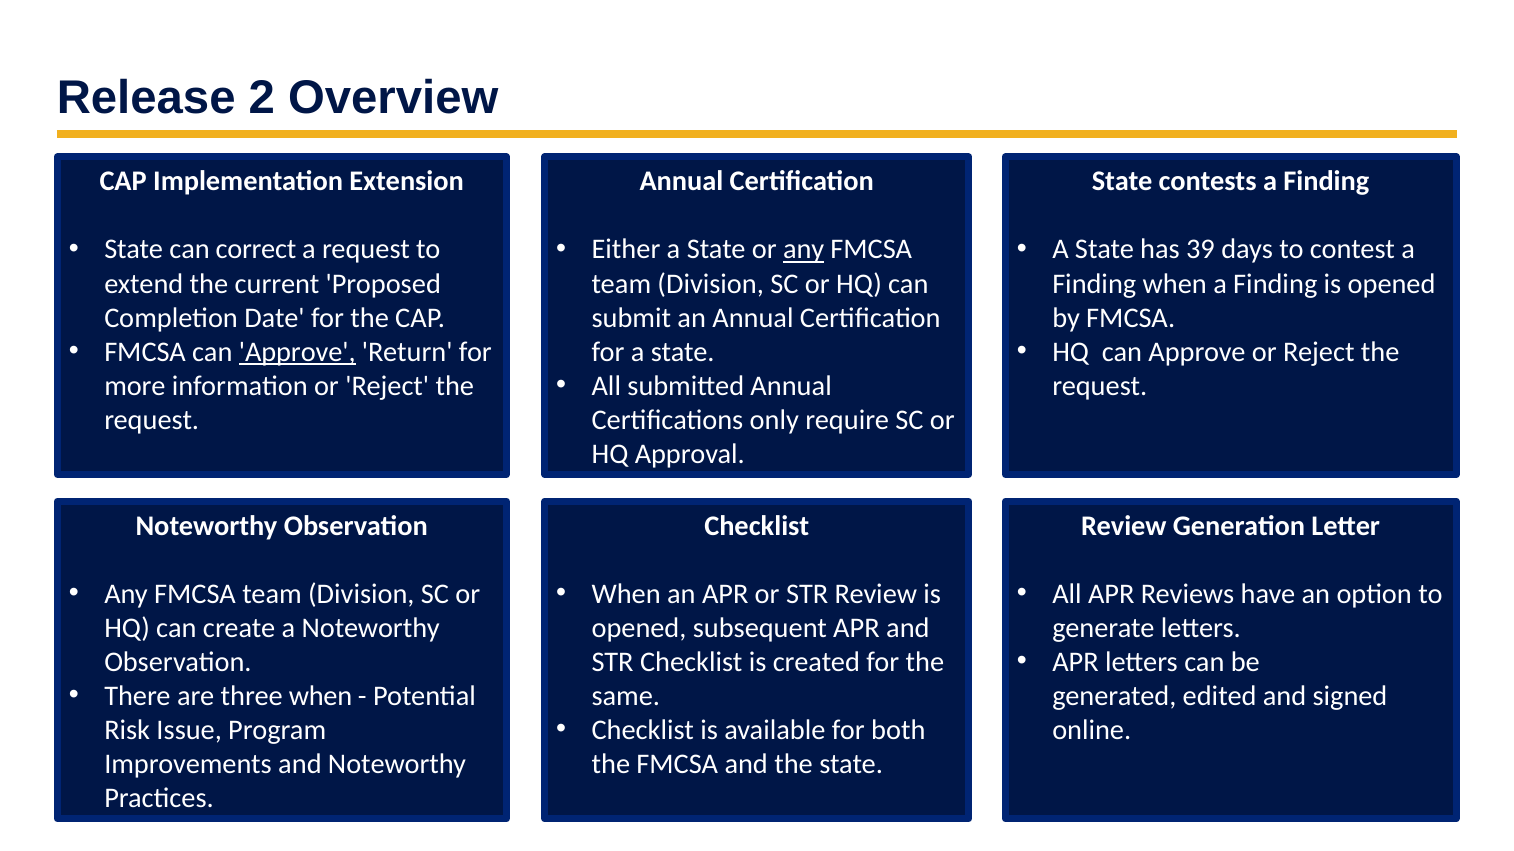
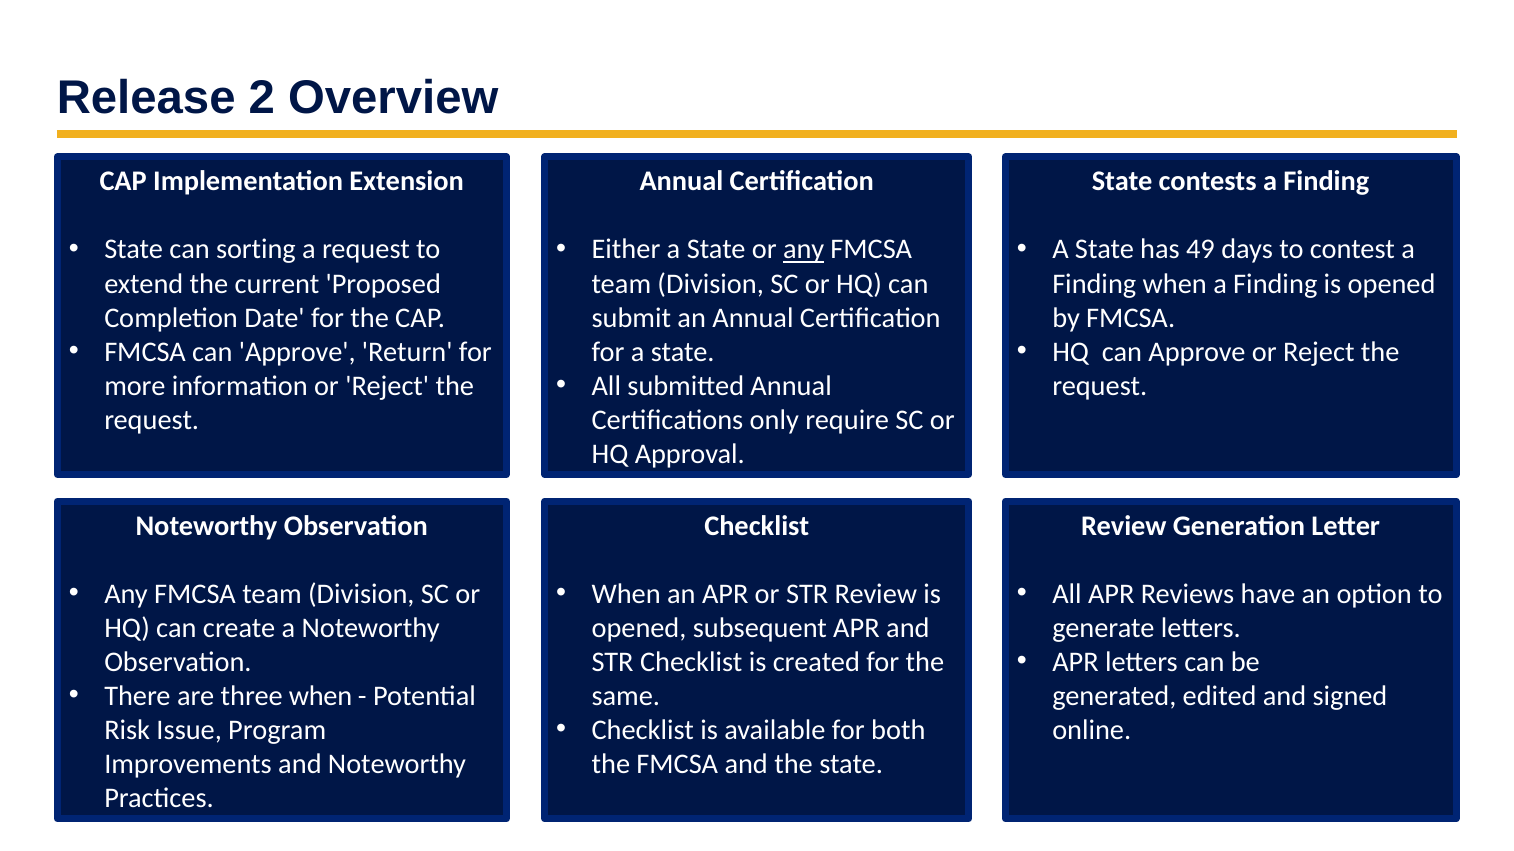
correct: correct -> sorting (256, 250)
39: 39 -> 49 (1200, 250)
Approve underline: present -> none (297, 352)
